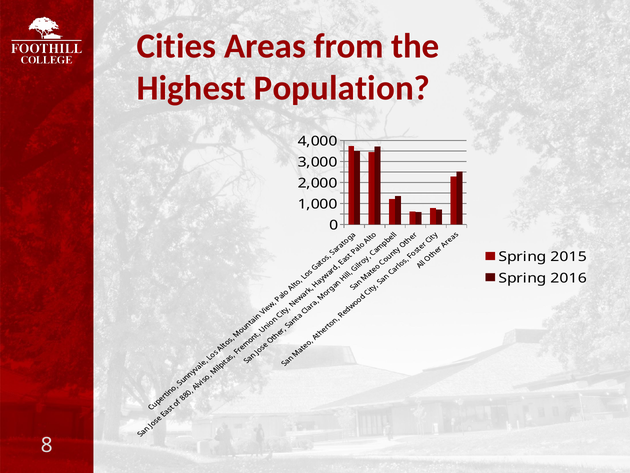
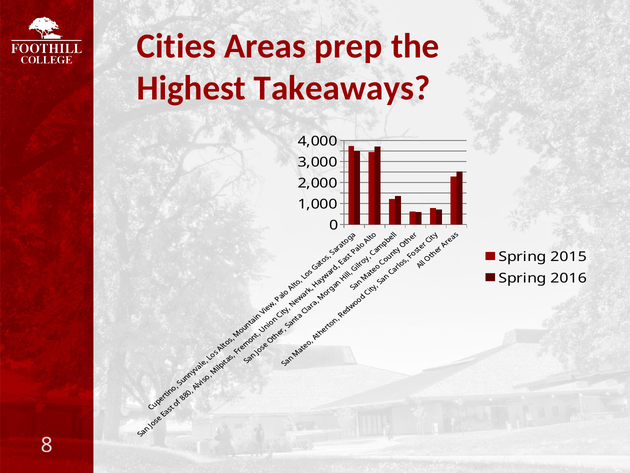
from: from -> prep (348, 46)
Population: Population -> Takeaways (342, 88)
